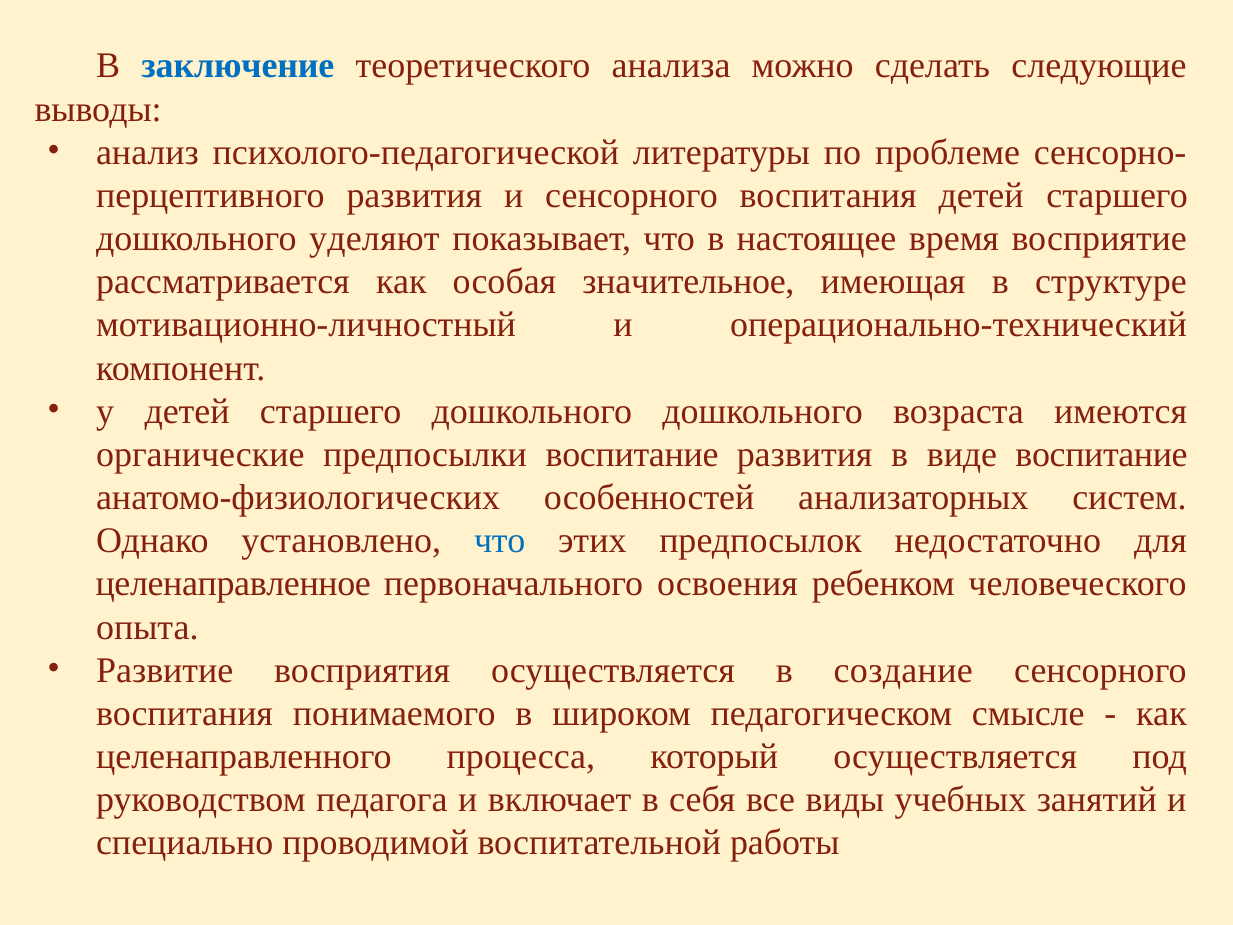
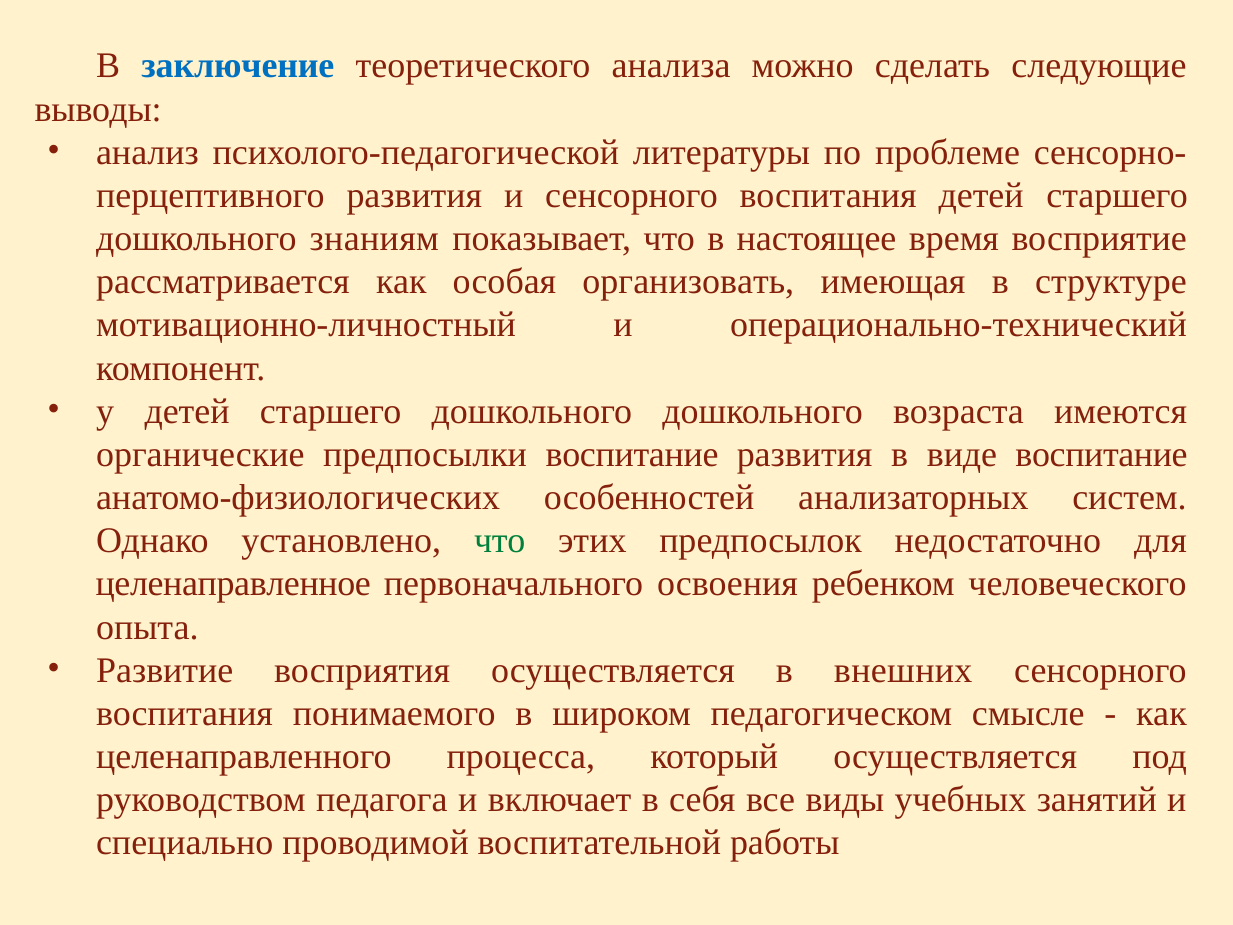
уделяют: уделяют -> знаниям (374, 239)
значительное: значительное -> организовать (688, 282)
что colour: blue -> green (500, 541)
создание: создание -> внешних (903, 670)
